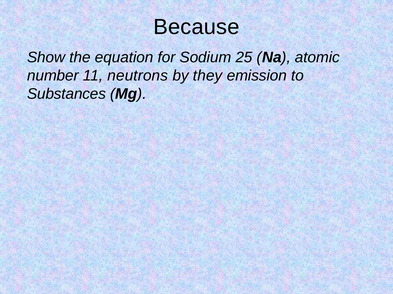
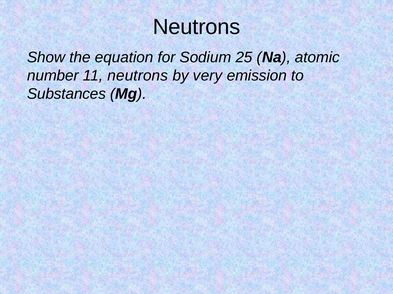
Because: Because -> Neutrons (197, 27)
they: they -> very (208, 76)
